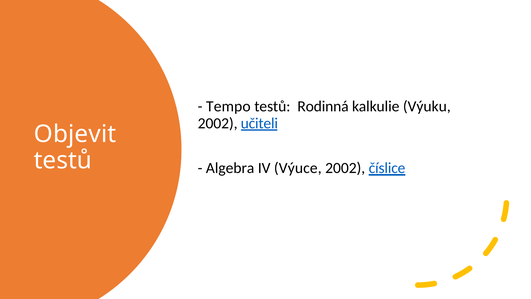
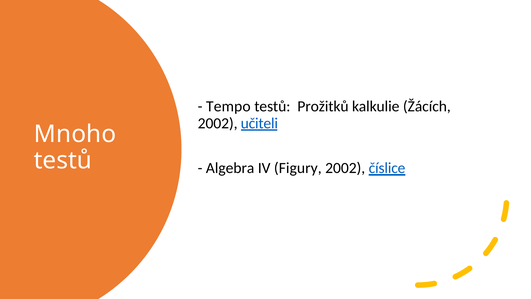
Rodinná: Rodinná -> Prožitků (323, 106)
Výuku: Výuku -> Žácích (427, 106)
Objevit: Objevit -> Mnoho (75, 134)
Výuce: Výuce -> Figury (298, 168)
